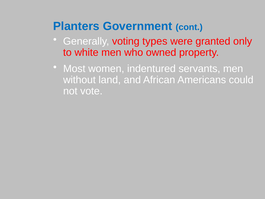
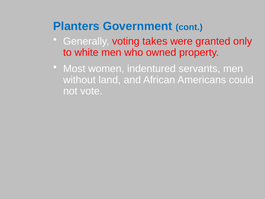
types: types -> takes (155, 41)
